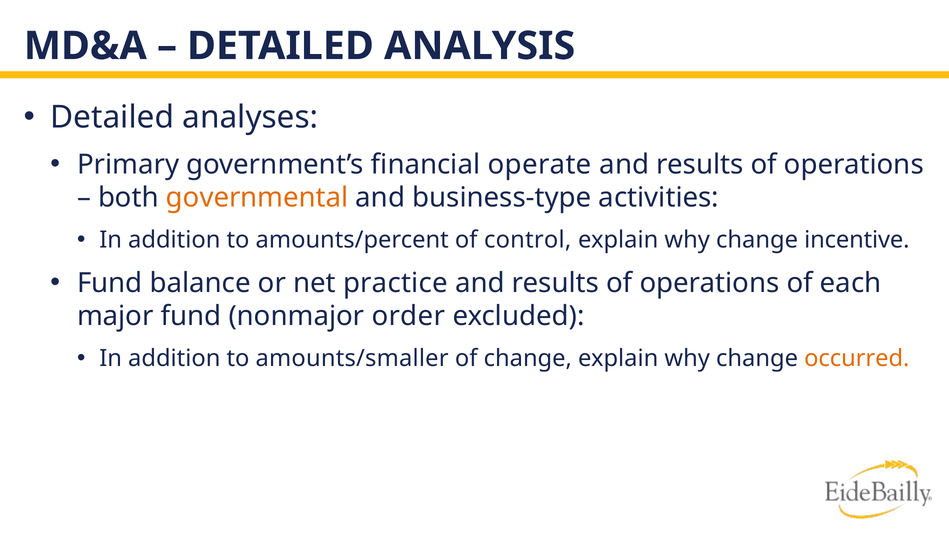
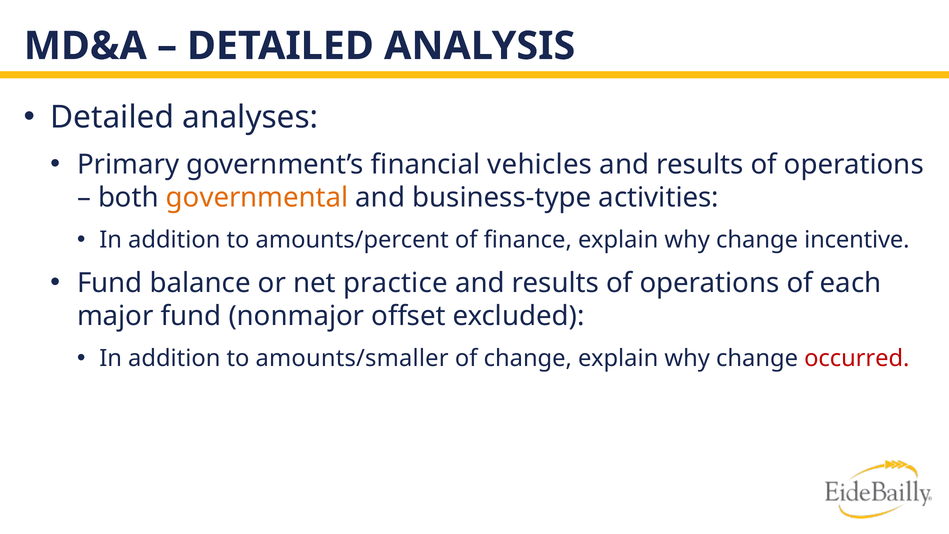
operate: operate -> vehicles (540, 164)
control: control -> finance (528, 240)
order: order -> offset (409, 316)
occurred colour: orange -> red (857, 358)
